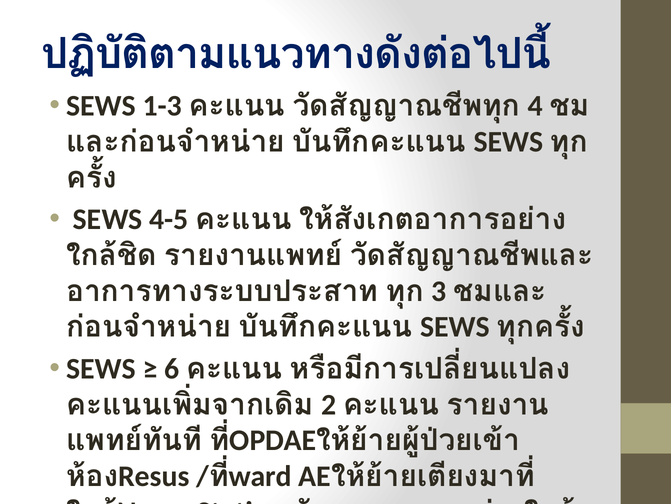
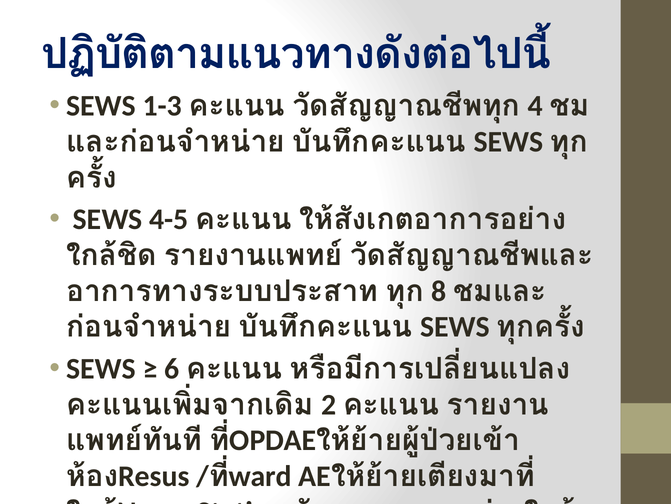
3: 3 -> 8 (439, 291)
